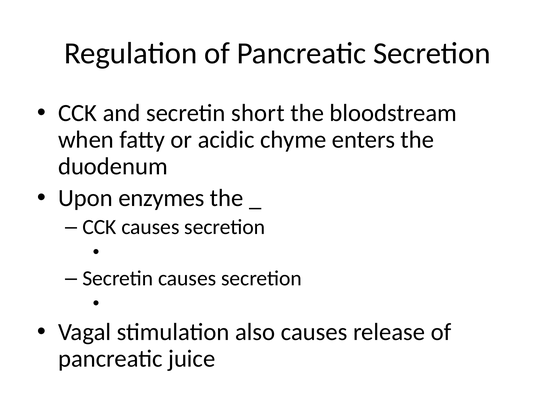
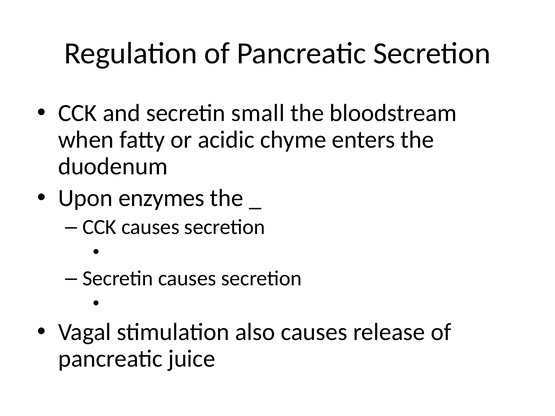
short: short -> small (258, 113)
